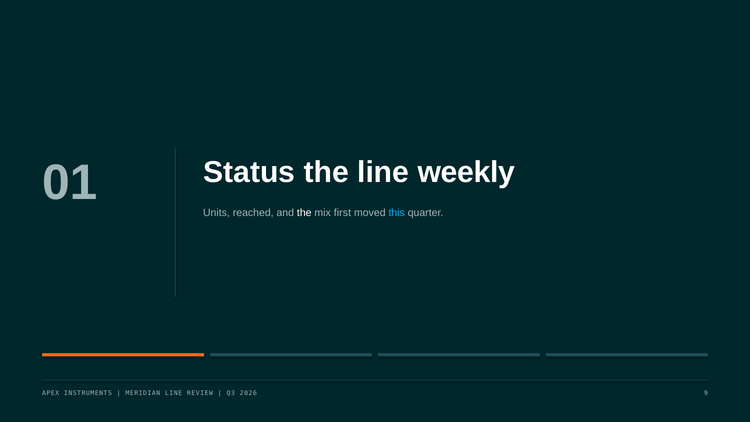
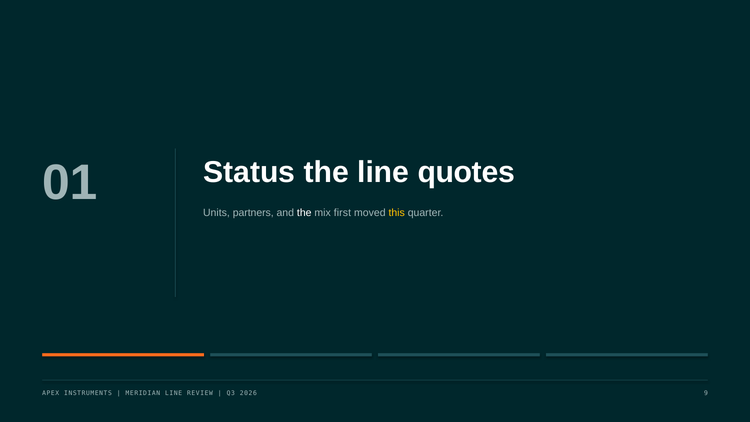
weekly: weekly -> quotes (466, 172)
reached: reached -> partners (253, 213)
this colour: light blue -> yellow (397, 213)
